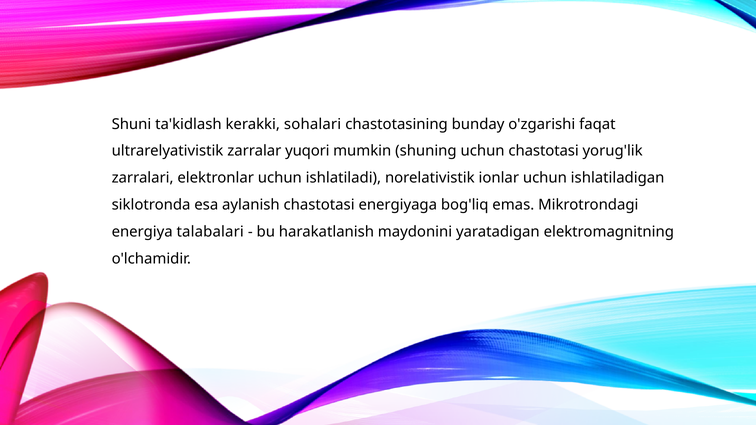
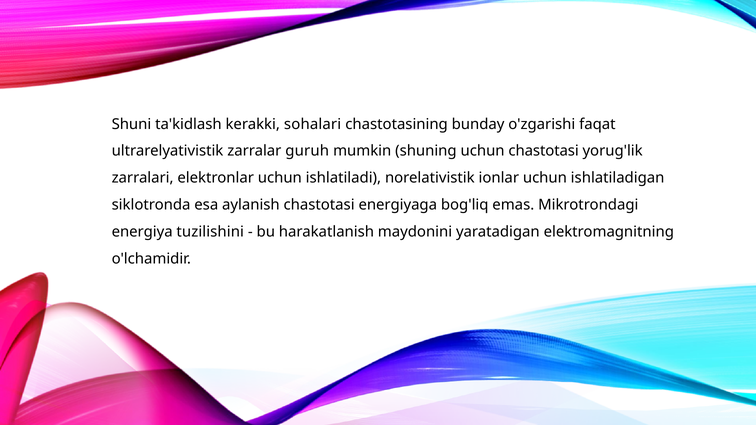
yuqori: yuqori -> guruh (307, 151)
talabalari: talabalari -> tuzilishini (210, 232)
